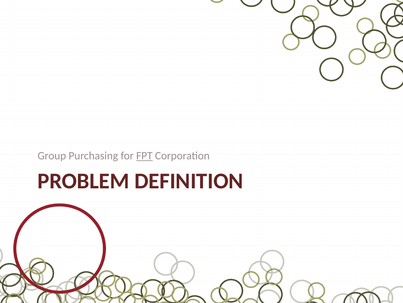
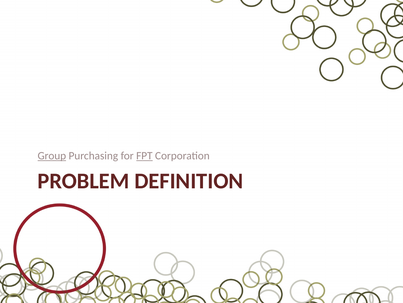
Group underline: none -> present (52, 156)
